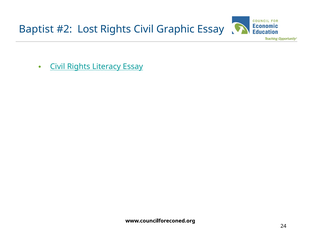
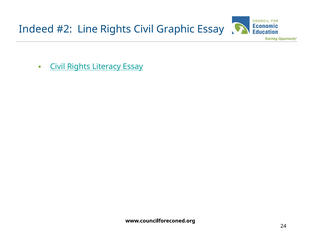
Baptist: Baptist -> Indeed (36, 29)
Lost: Lost -> Line (88, 29)
